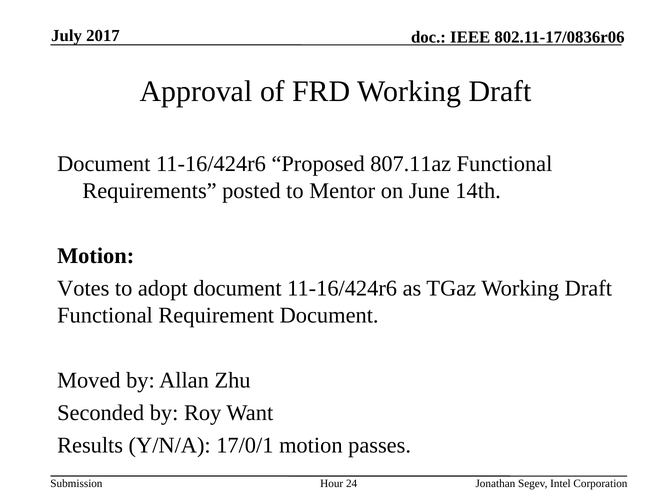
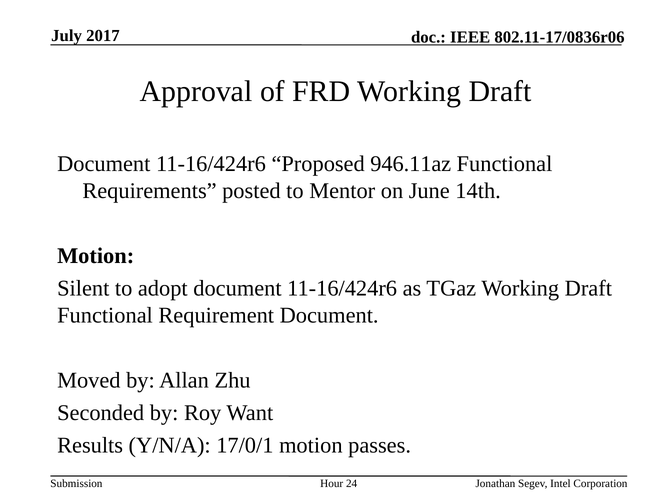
807.11az: 807.11az -> 946.11az (411, 164)
Votes: Votes -> Silent (83, 288)
